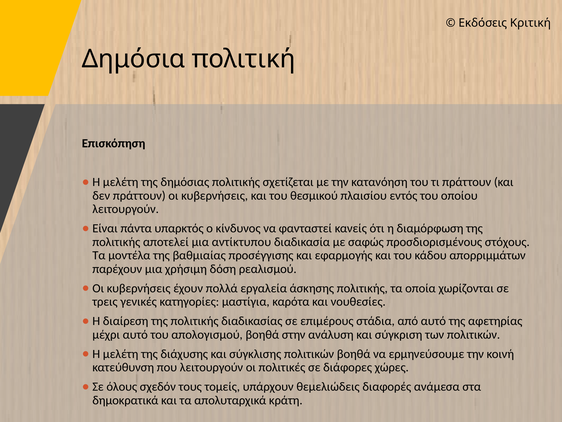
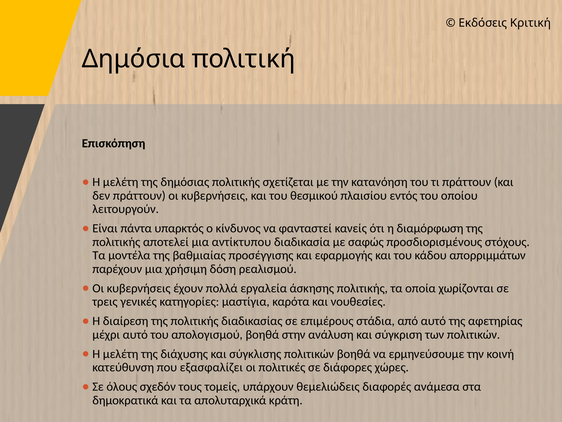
που λειτουργούν: λειτουργούν -> εξασφαλίζει (211, 367)
